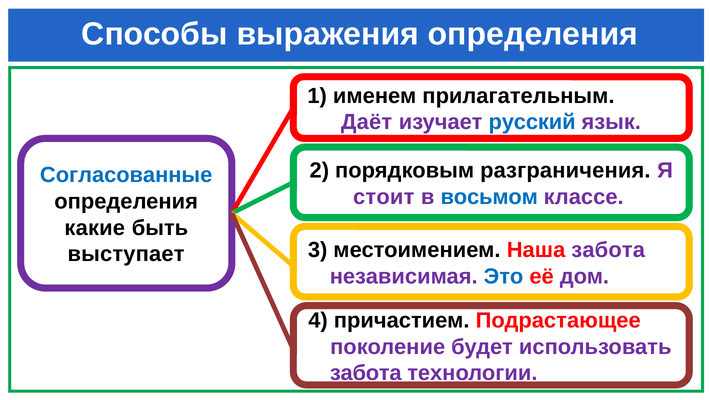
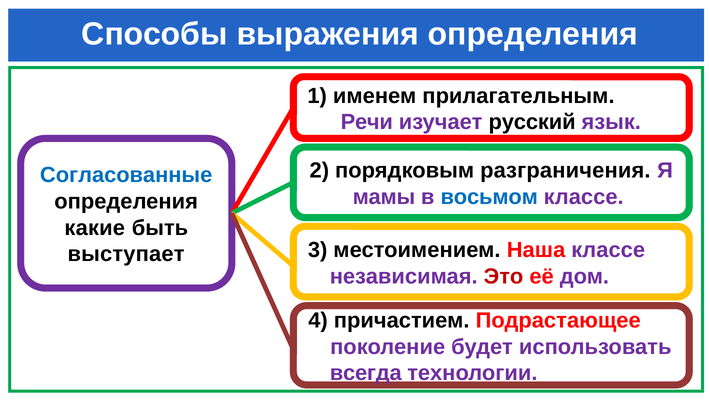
Даёт: Даёт -> Речи (367, 122)
русский colour: blue -> black (532, 122)
стоит: стоит -> мамы (384, 197)
Наша забота: забота -> классе (608, 250)
Это colour: blue -> red (504, 276)
забота: забота -> всегда (366, 373)
